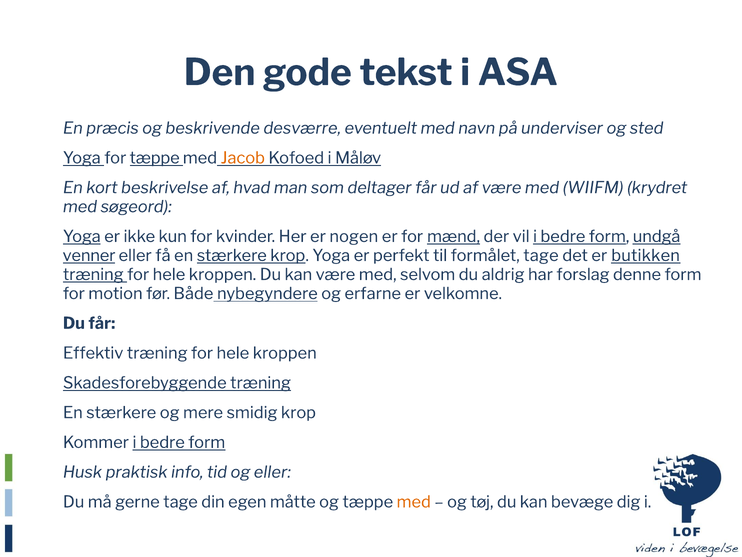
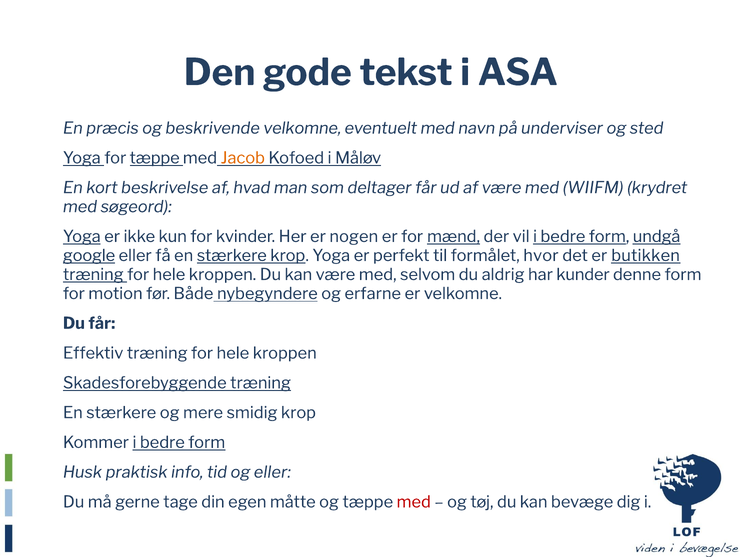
beskrivende desværre: desværre -> velkomne (302, 128)
venner: venner -> google (89, 255)
formålet tage: tage -> hvor (541, 255)
forslag: forslag -> kunder (583, 274)
med colour: orange -> red (414, 502)
